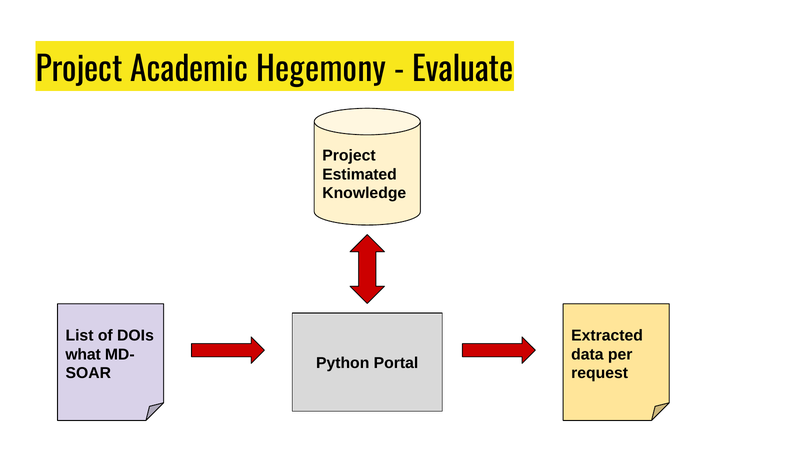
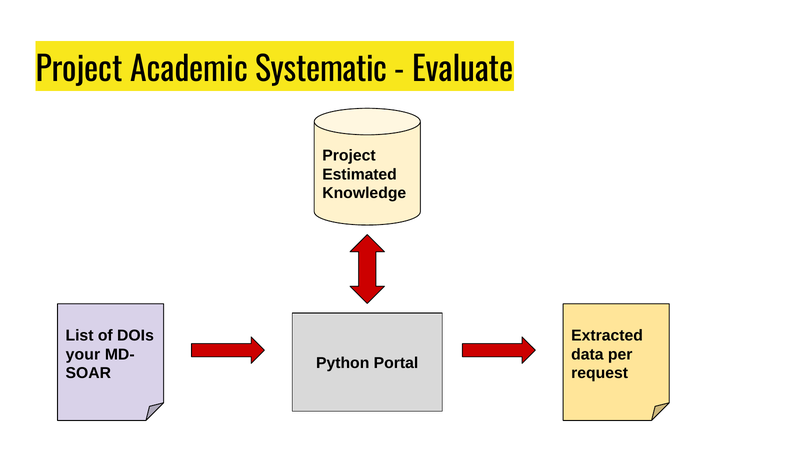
Hegemony: Hegemony -> Systematic (321, 70)
what: what -> your (83, 354)
